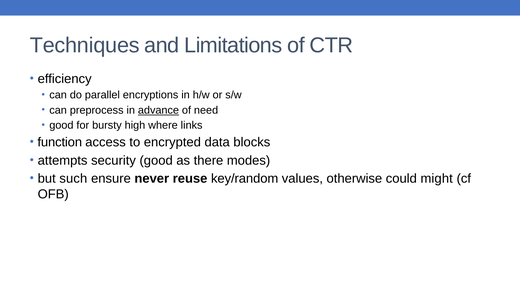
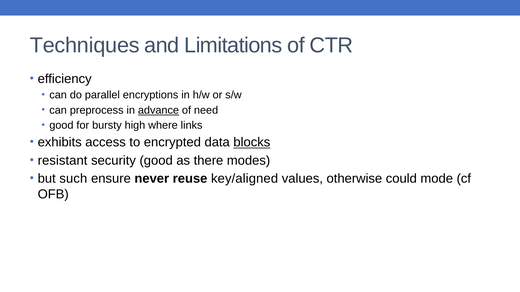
function: function -> exhibits (60, 143)
blocks underline: none -> present (252, 143)
attempts: attempts -> resistant (63, 161)
key/random: key/random -> key/aligned (245, 179)
might: might -> mode (437, 179)
